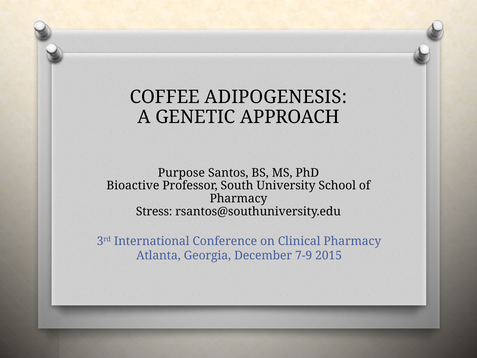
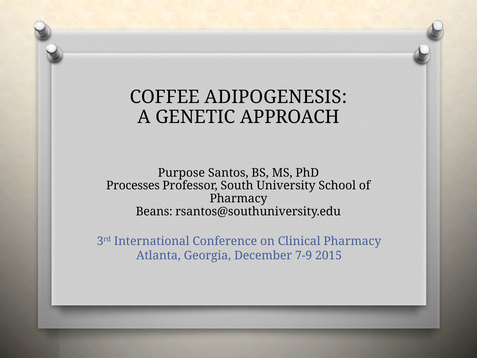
Bioactive: Bioactive -> Processes (133, 186)
Stress: Stress -> Beans (154, 211)
